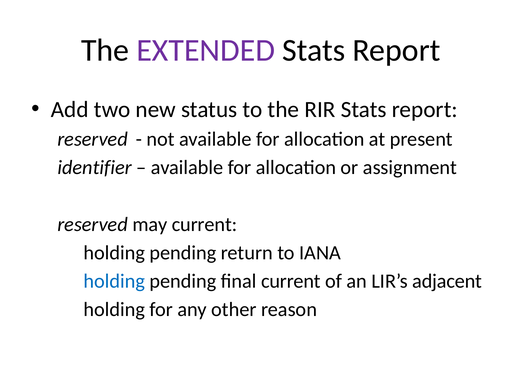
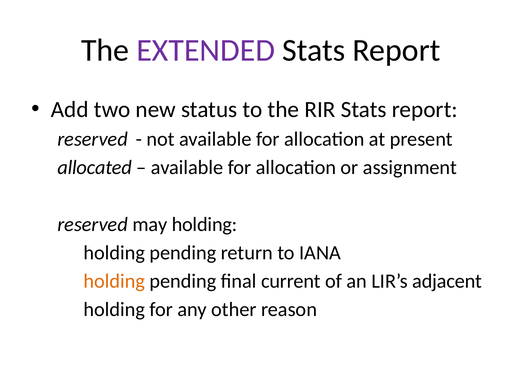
identifier: identifier -> allocated (95, 168)
may current: current -> holding (204, 225)
holding colour: blue -> orange (114, 281)
